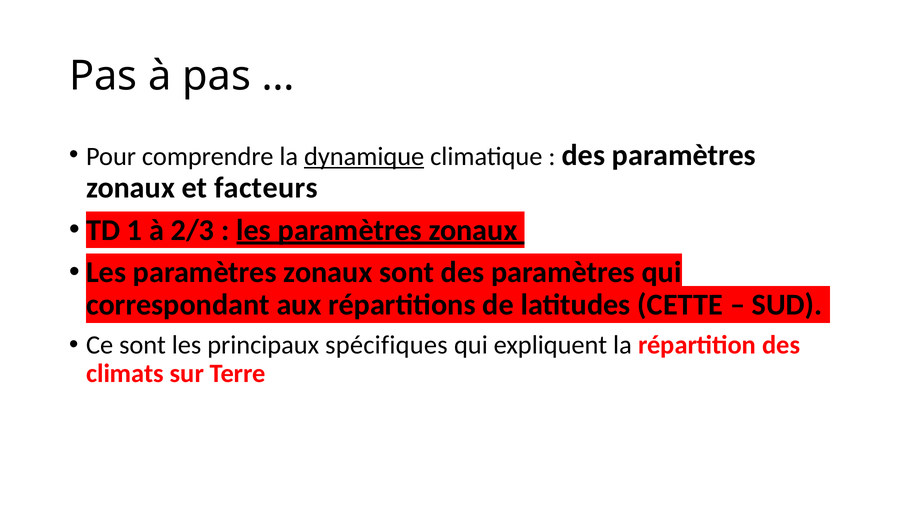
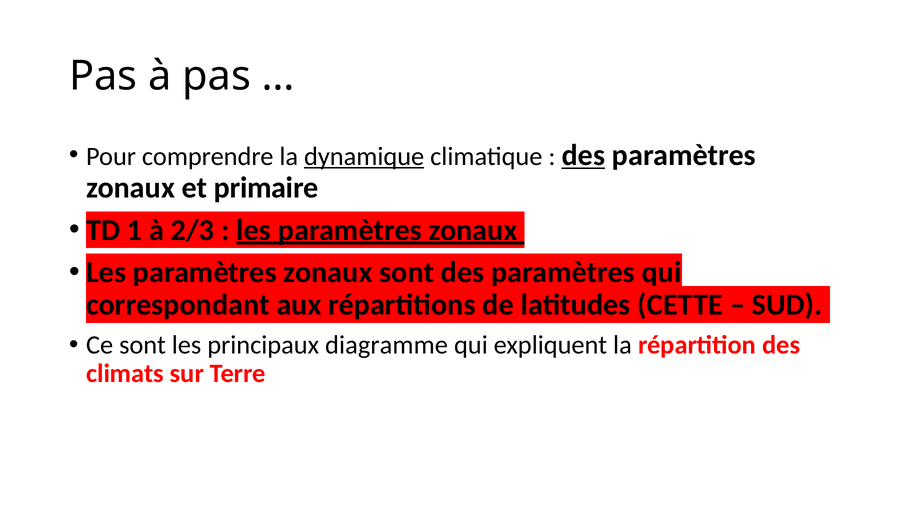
des underline: none -> present (583, 155)
facteurs: facteurs -> primaire (266, 188)
spécifiques: spécifiques -> diagramme (387, 345)
